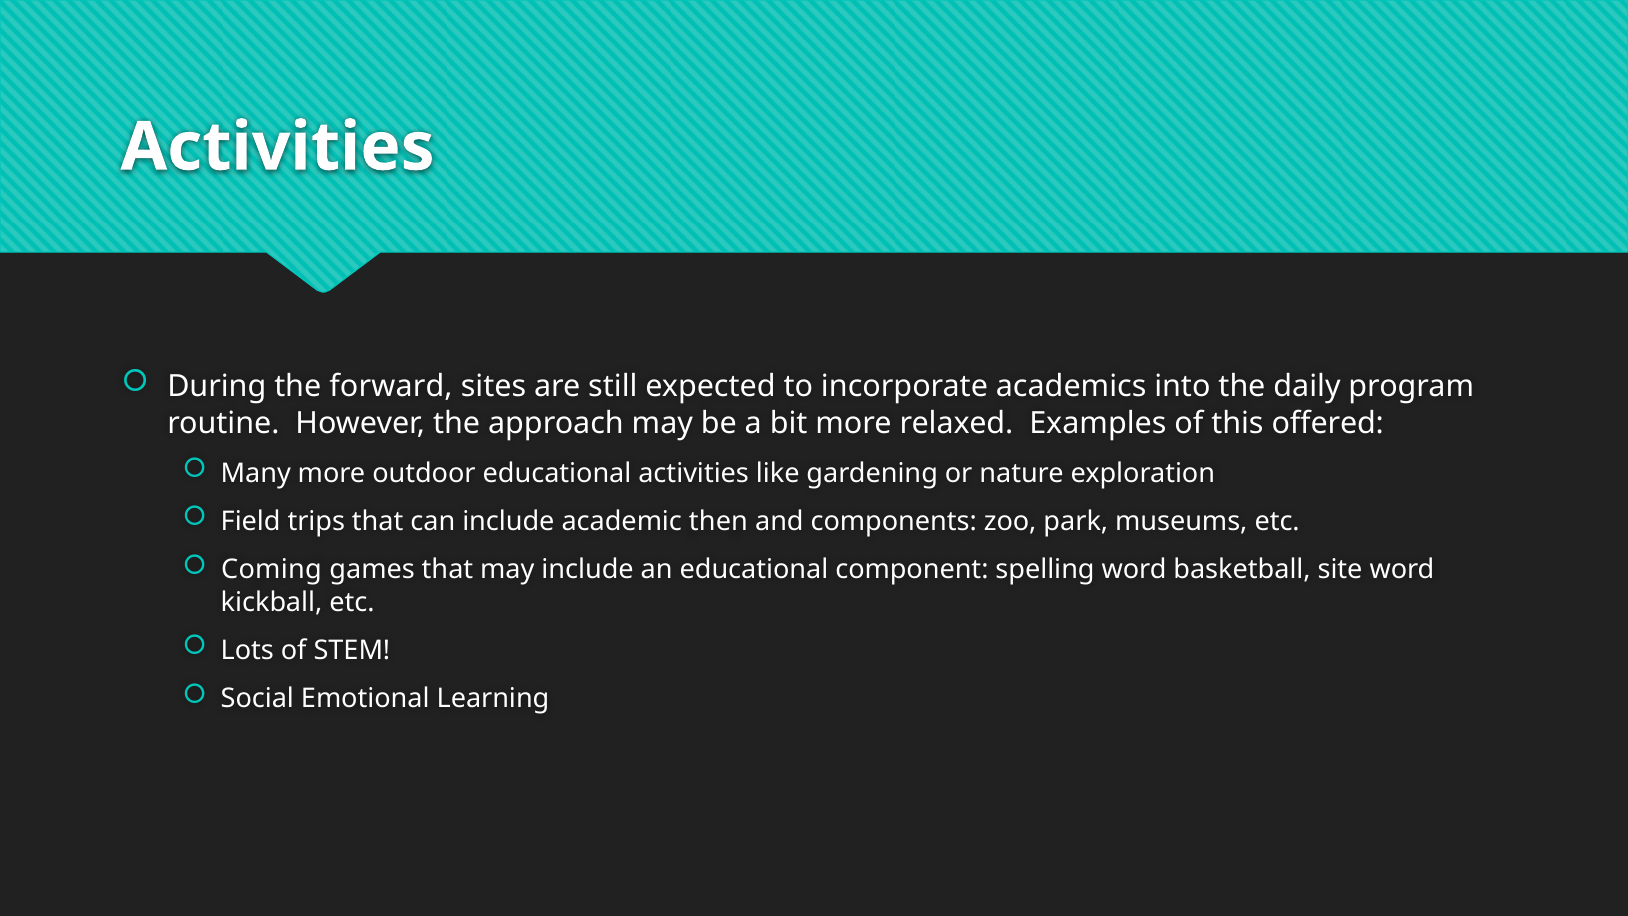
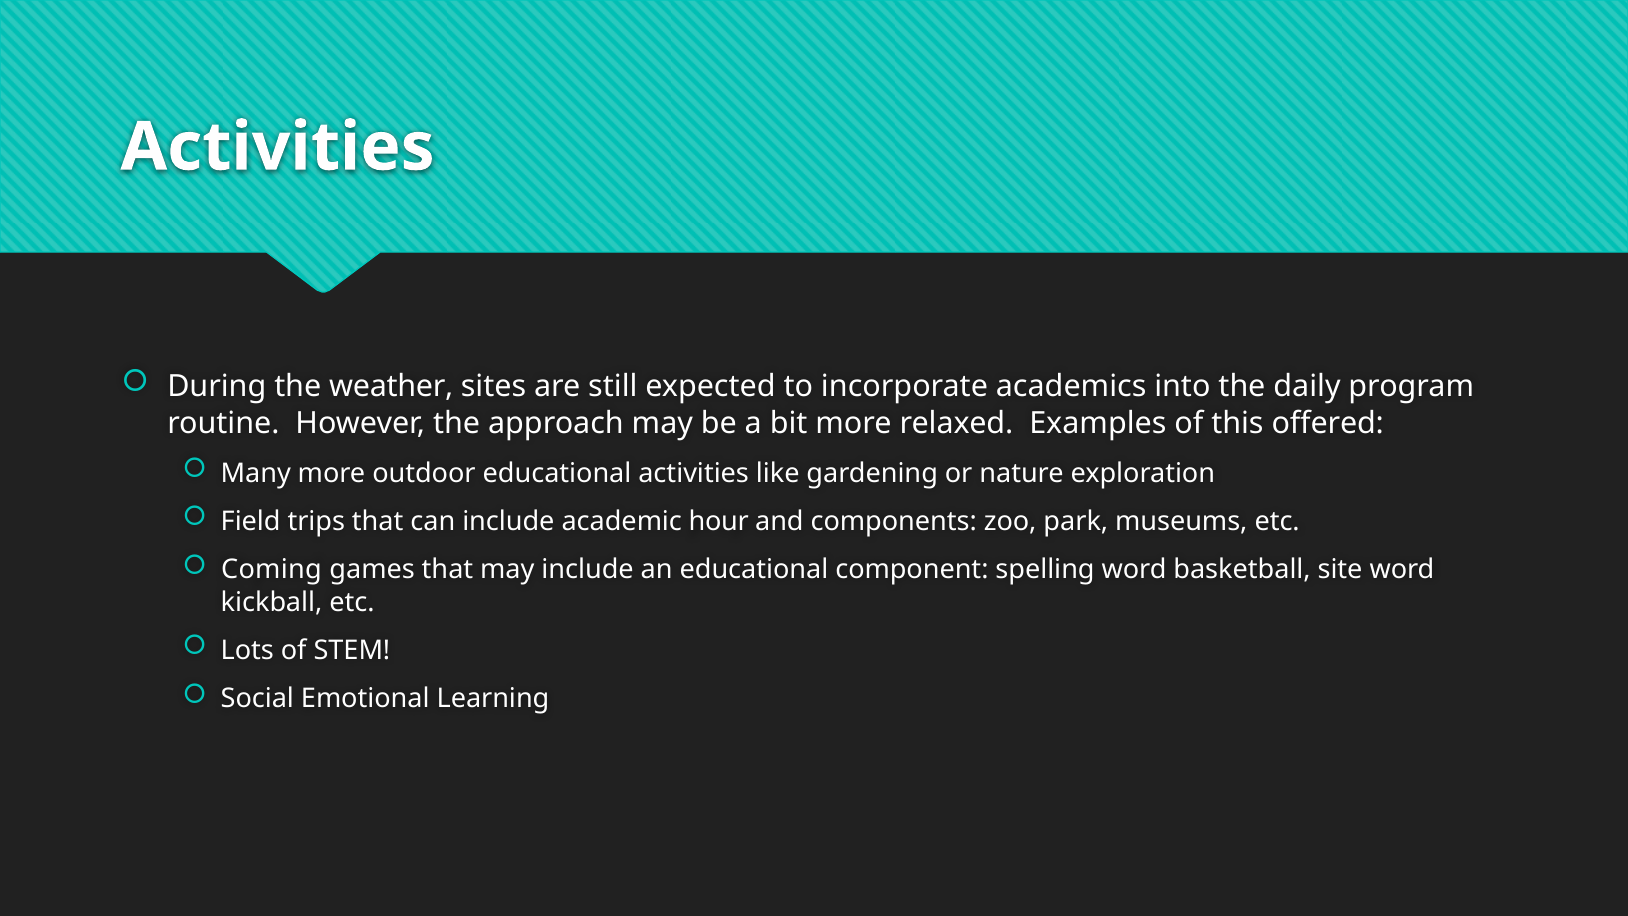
forward: forward -> weather (391, 387)
then: then -> hour (719, 521)
